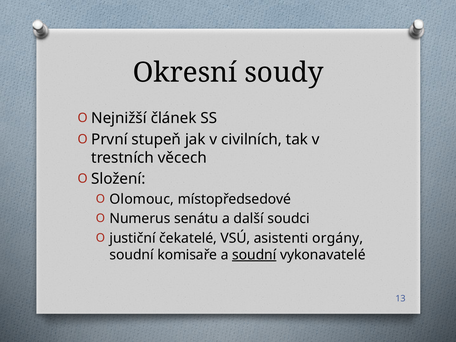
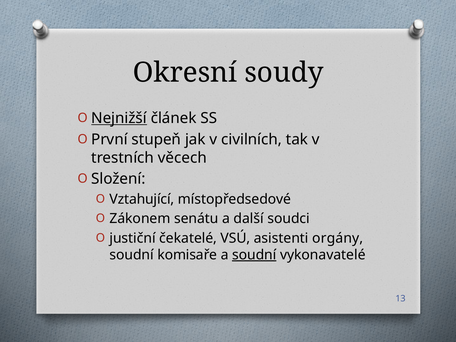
Nejnižší underline: none -> present (119, 118)
Olomouc: Olomouc -> Vztahující (142, 199)
Numerus: Numerus -> Zákonem (140, 219)
